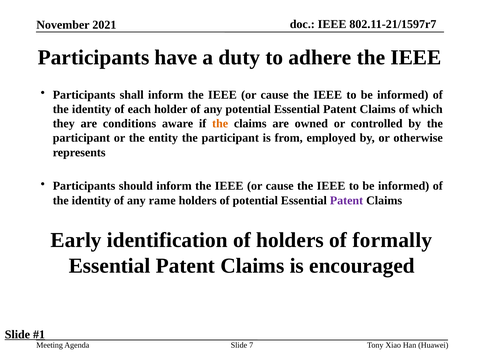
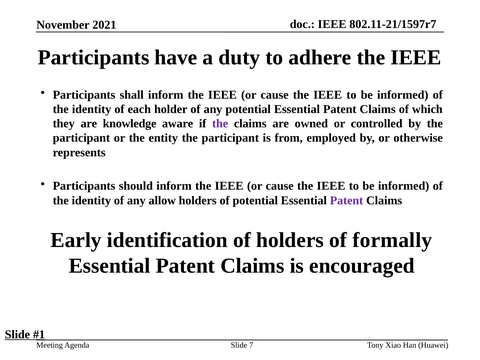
conditions: conditions -> knowledge (130, 124)
the colour: orange -> purple (220, 124)
rame: rame -> allow (162, 200)
